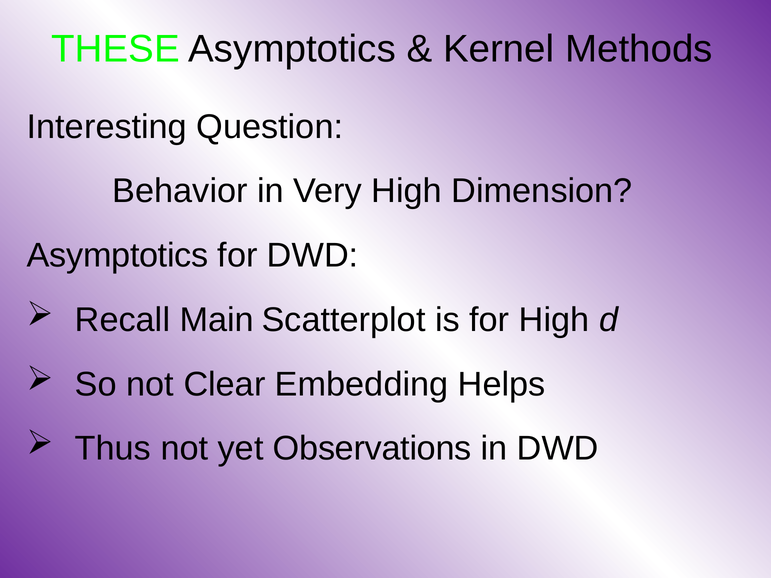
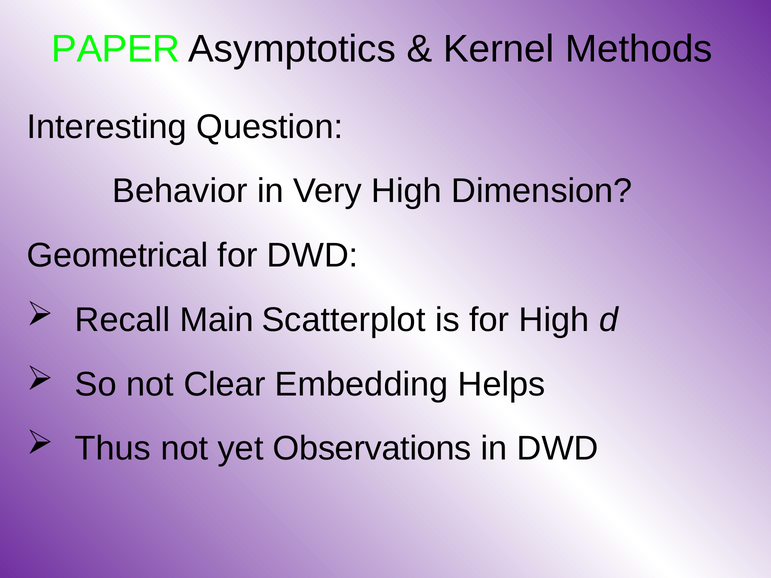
THESE: THESE -> PAPER (116, 49)
Asymptotics: Asymptotics -> Geometrical (118, 256)
